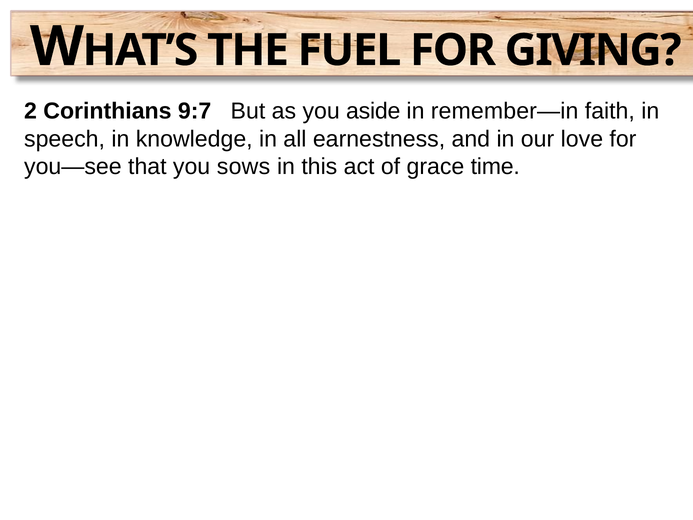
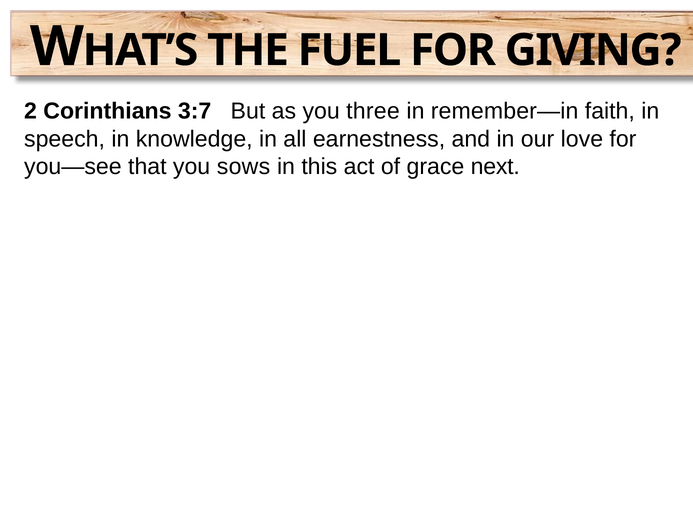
9:7: 9:7 -> 3:7 (195, 111)
aside: aside -> three (373, 111)
time: time -> next (495, 167)
